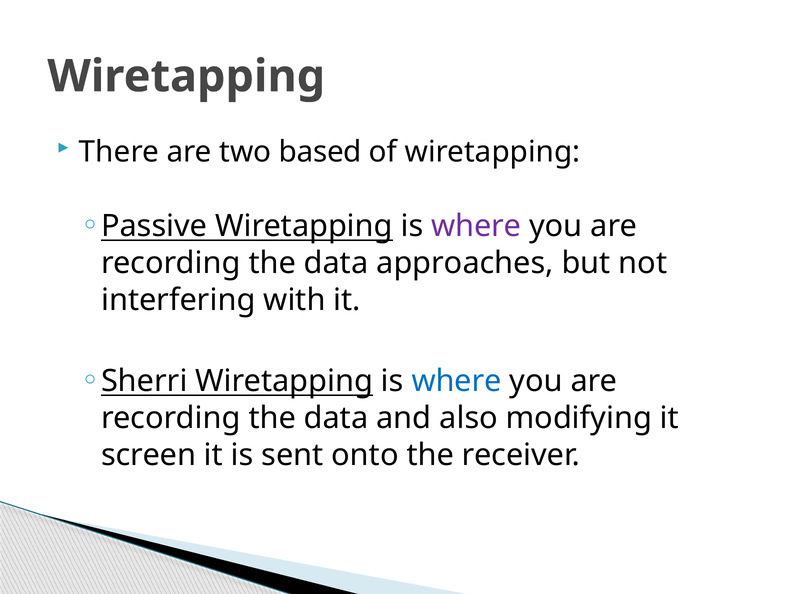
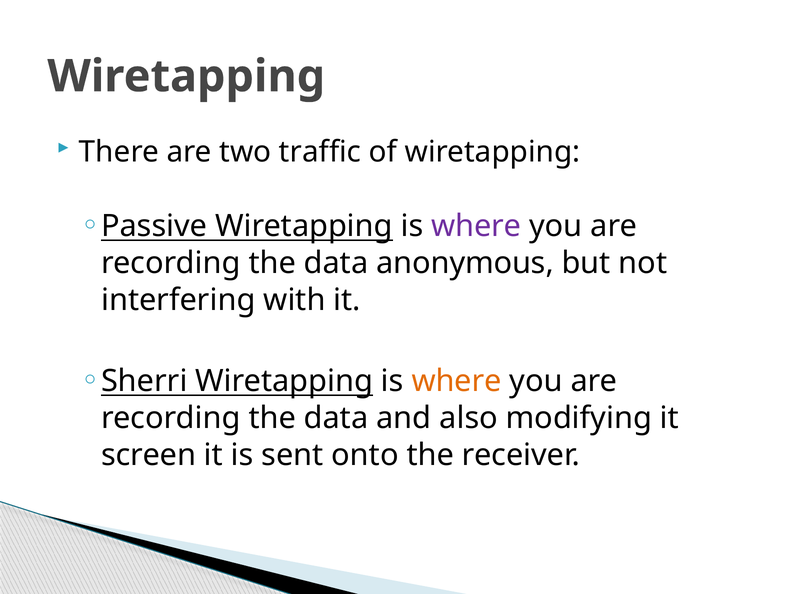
based: based -> traffic (320, 152)
approaches: approaches -> anonymous (465, 263)
where colour: blue -> orange (457, 381)
